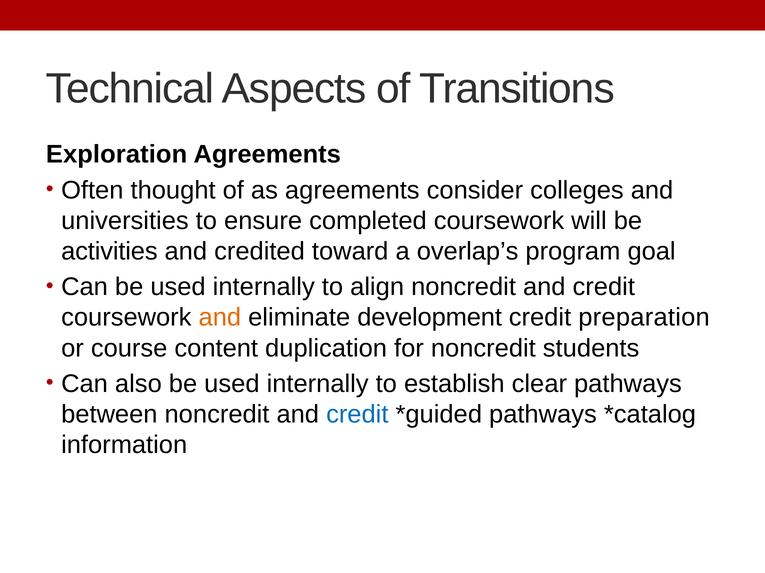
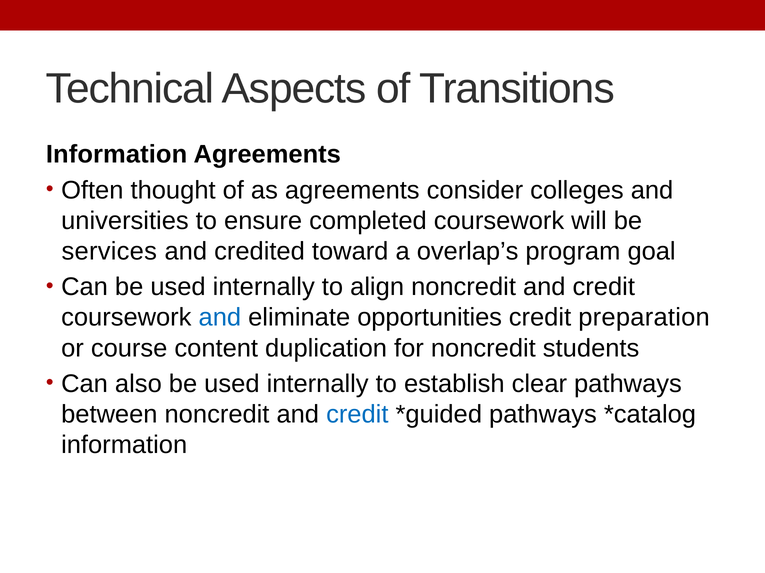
Exploration: Exploration -> Information (117, 155)
activities: activities -> services (109, 252)
and colour: orange -> blue (220, 318)
development: development -> opportunities (430, 318)
